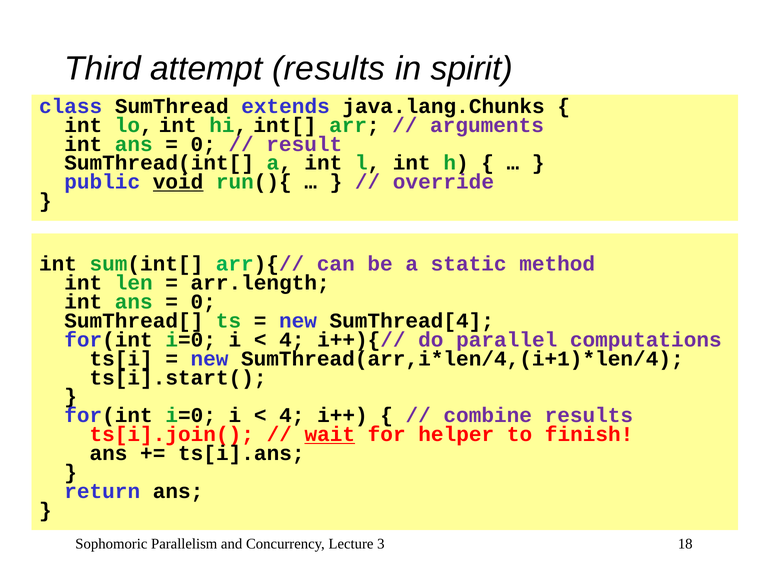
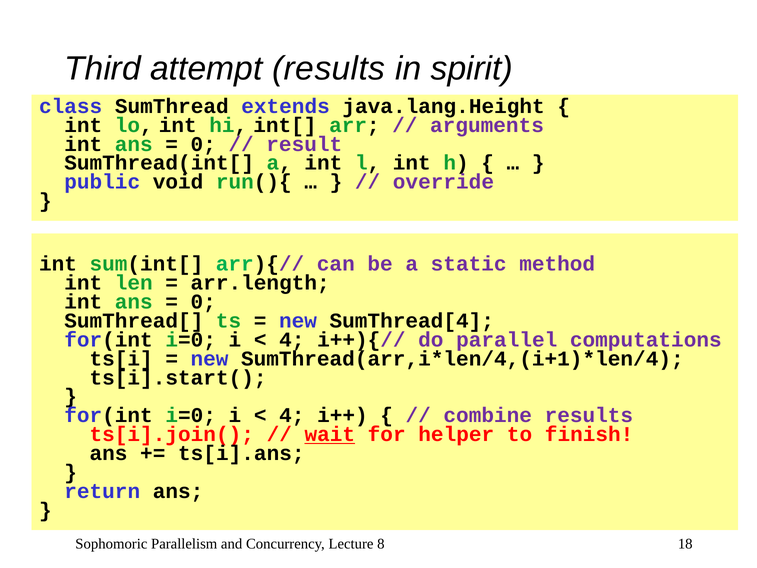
java.lang.Chunks: java.lang.Chunks -> java.lang.Height (444, 106)
void underline: present -> none (178, 182)
3: 3 -> 8 (381, 544)
